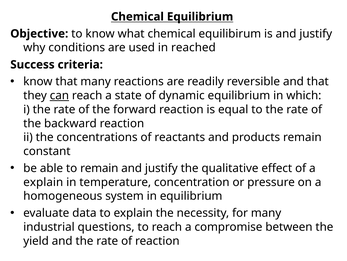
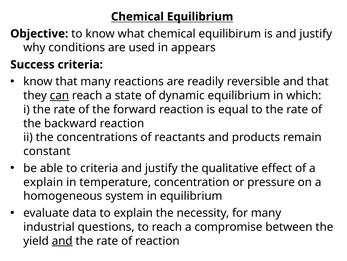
reached: reached -> appears (193, 47)
to remain: remain -> criteria (99, 168)
and underline: none -> present (62, 240)
